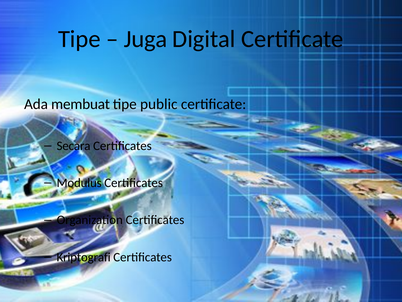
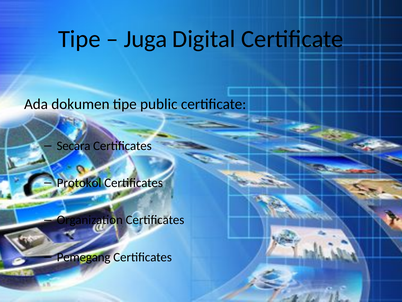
membuat: membuat -> dokumen (80, 104)
Modulus: Modulus -> Protokol (79, 183)
Kriptografi: Kriptografi -> Pemegang (84, 257)
